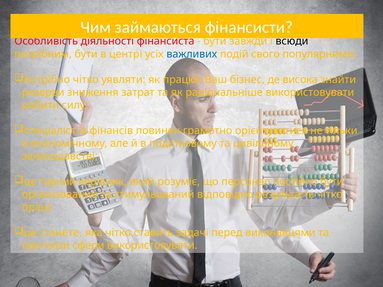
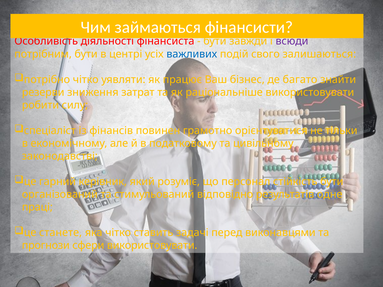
всюди colour: black -> purple (292, 41)
популярними: популярними -> залишаються (319, 54)
висока: висока -> багато (300, 80)
постійно: постійно -> стійкість (295, 182)
результатів чітко: чітко -> одне (330, 195)
